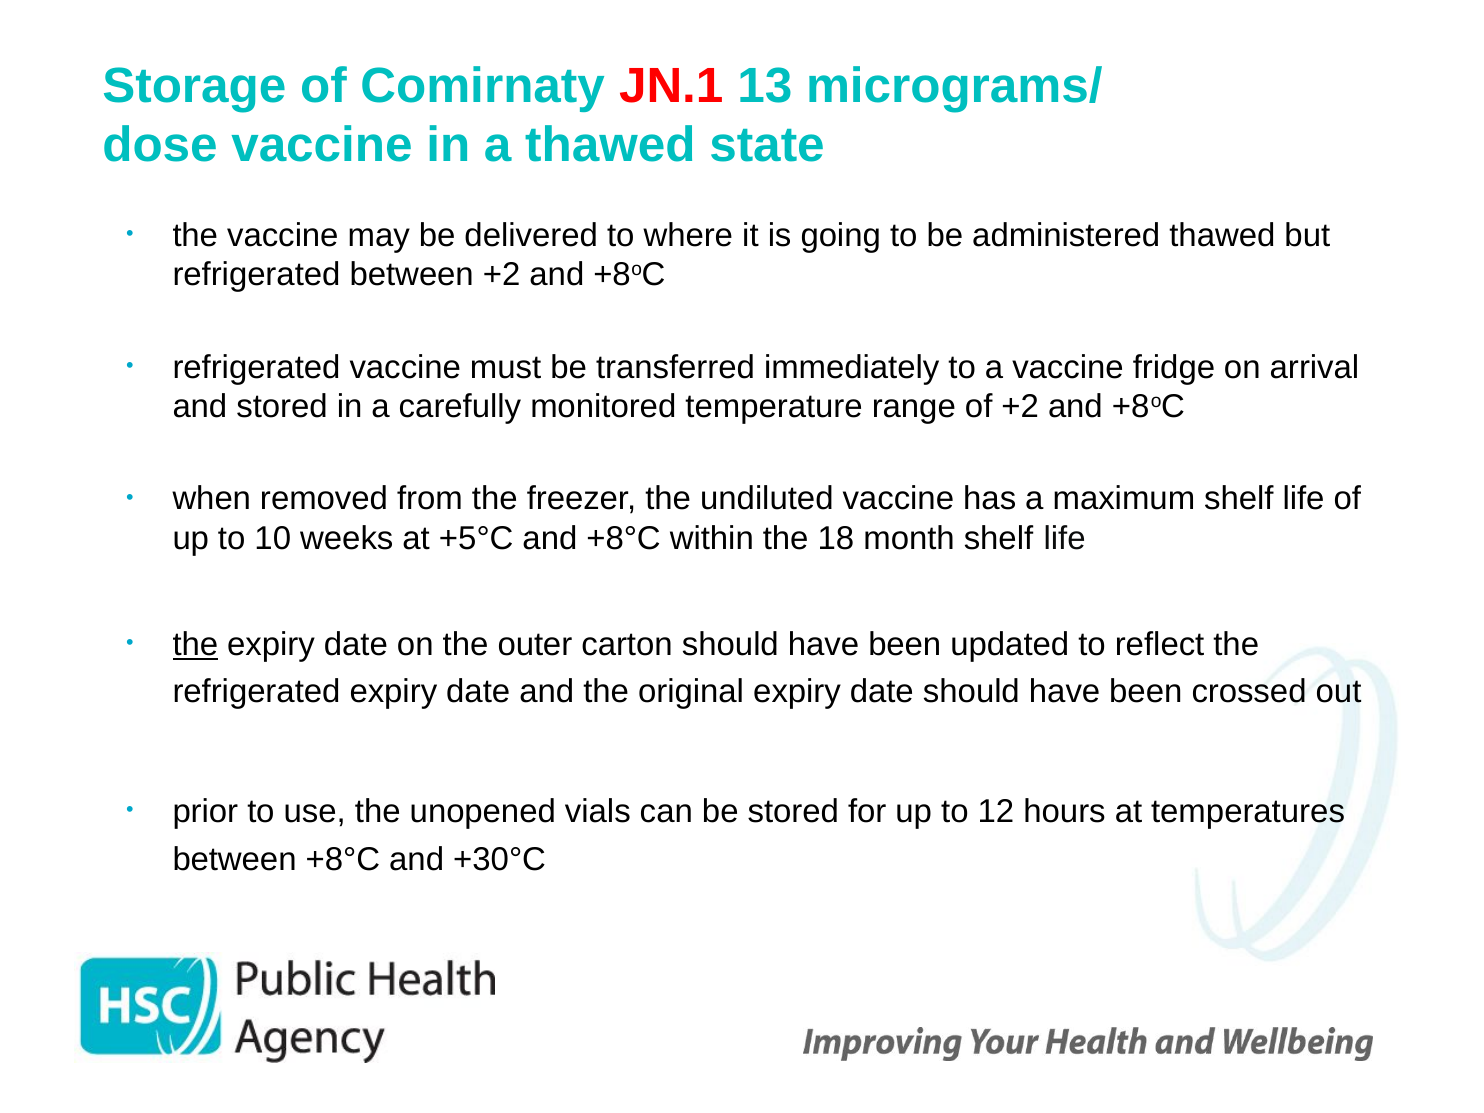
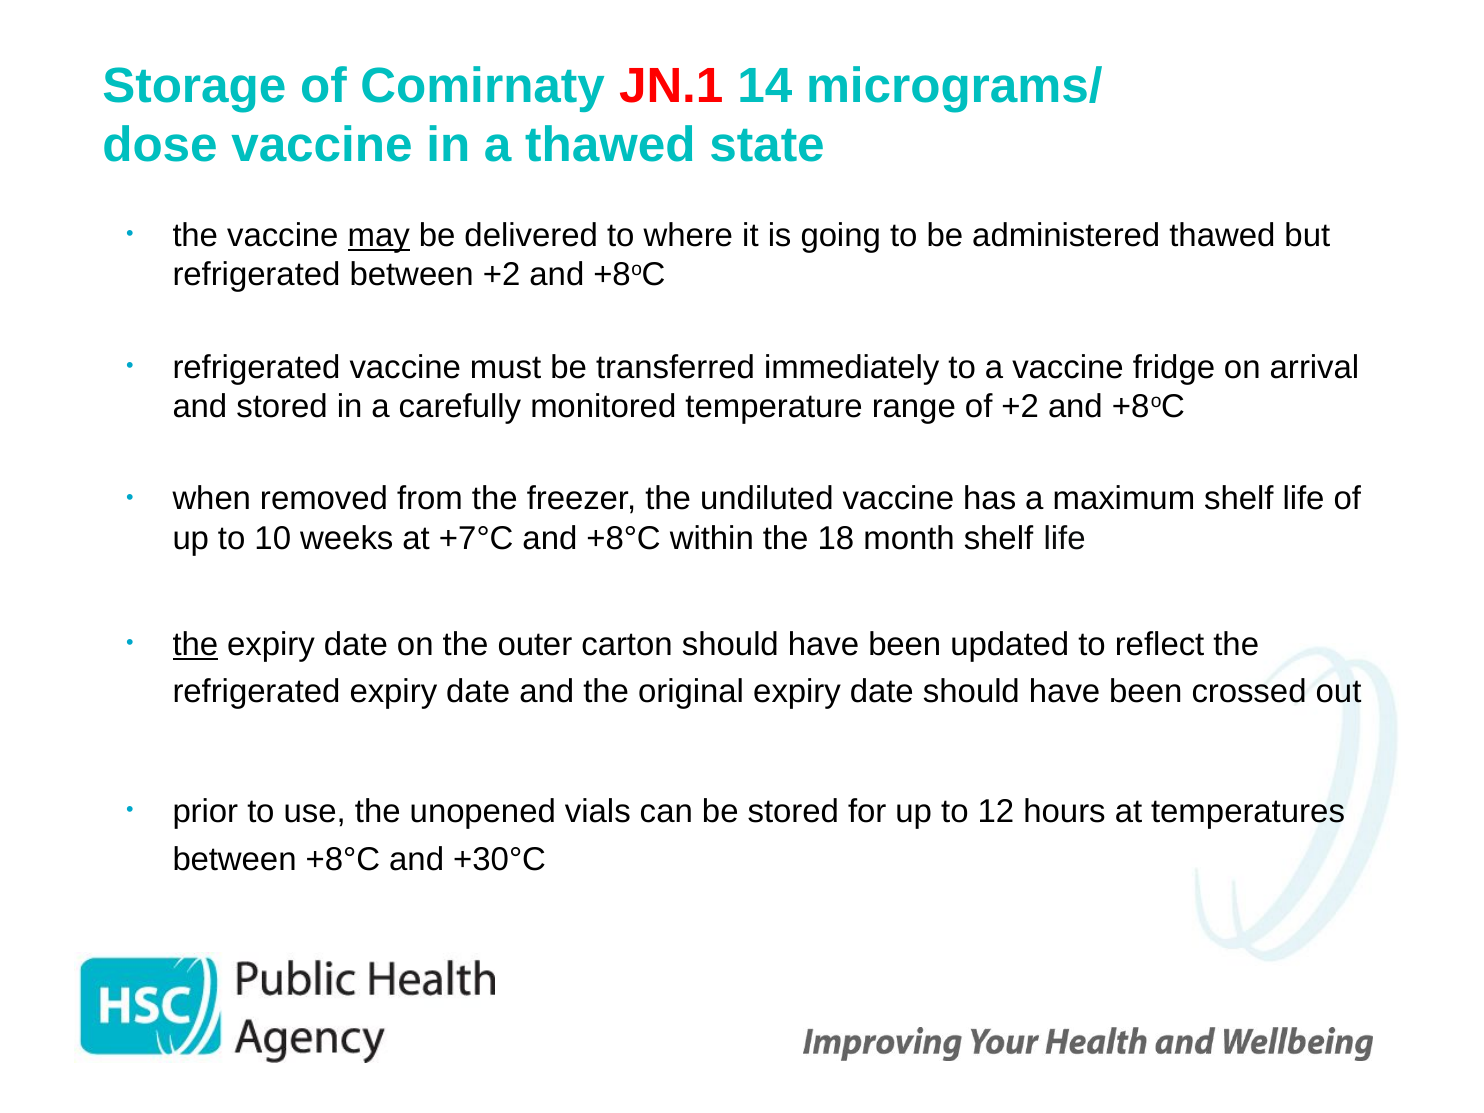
13: 13 -> 14 (765, 86)
may underline: none -> present (379, 235)
+5°C: +5°C -> +7°C (476, 539)
